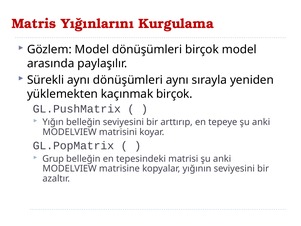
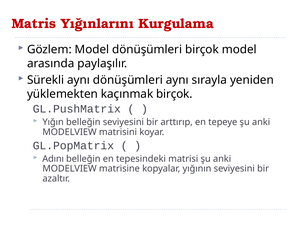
Grup: Grup -> Adını (53, 159)
